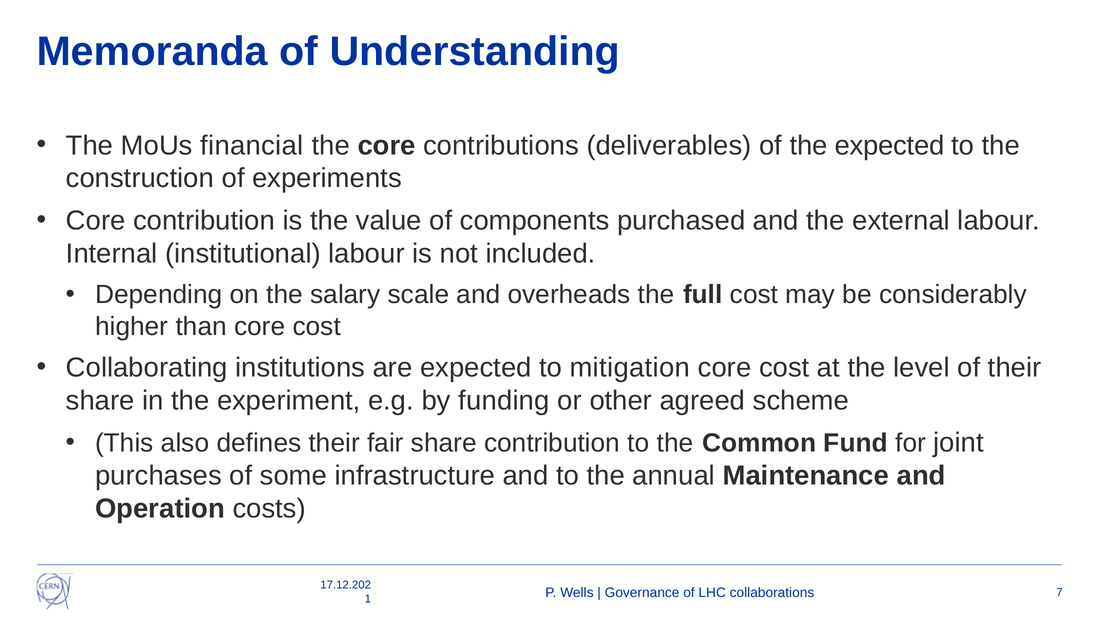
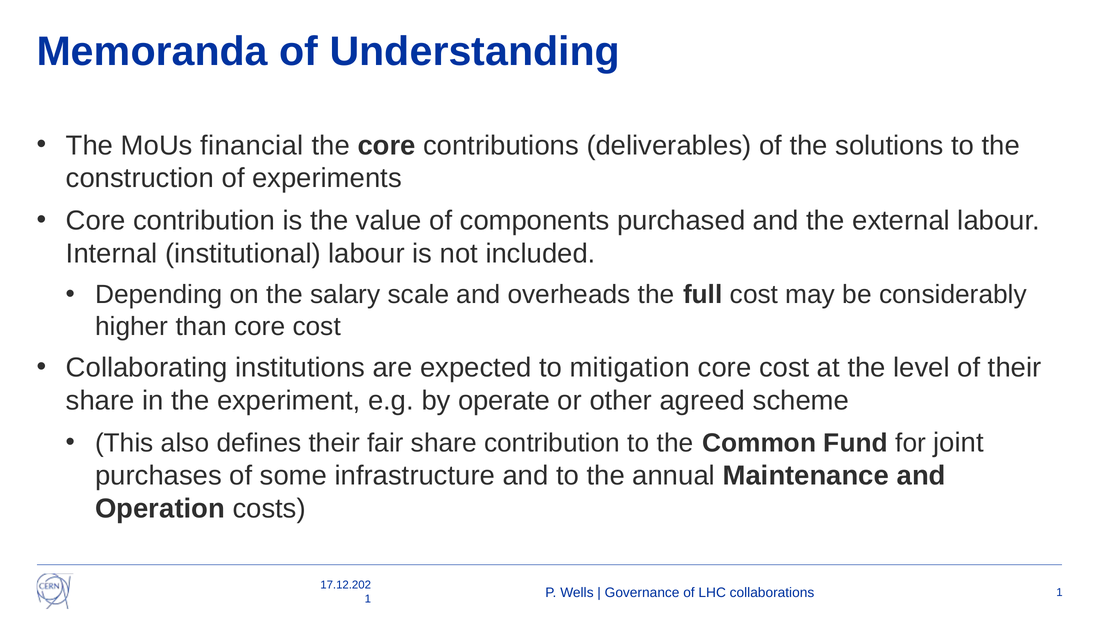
the expected: expected -> solutions (890, 145)
funding: funding -> operate (504, 401)
collaborations 7: 7 -> 1 (1059, 593)
